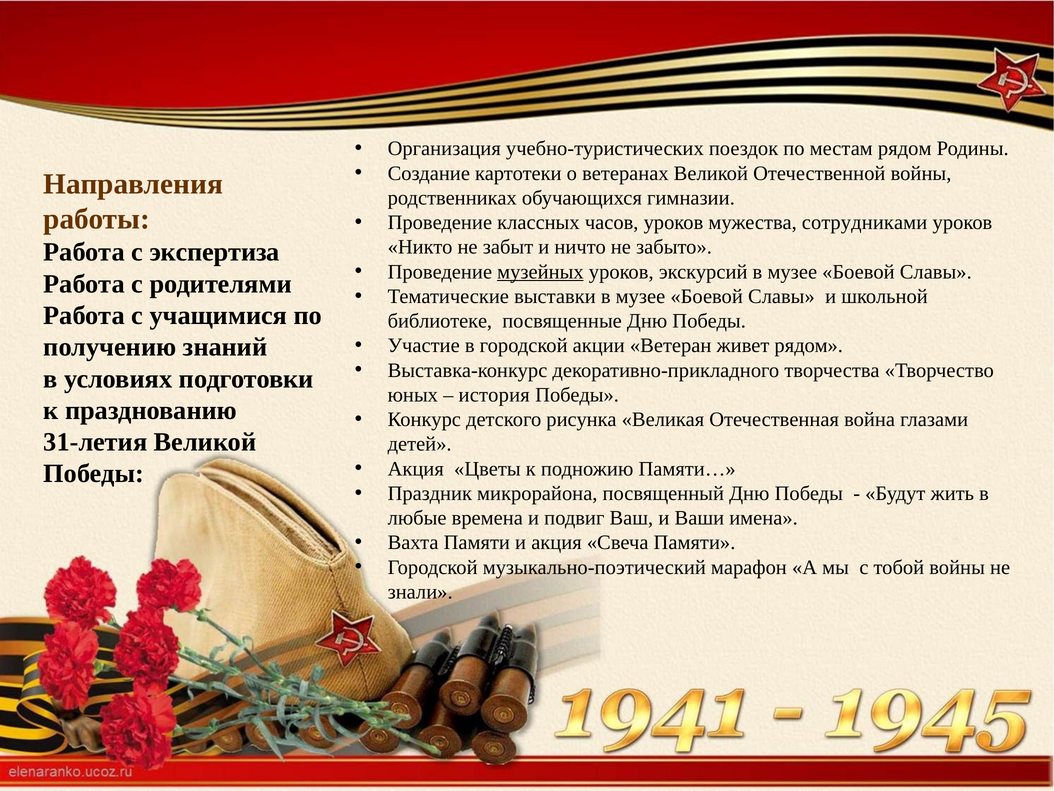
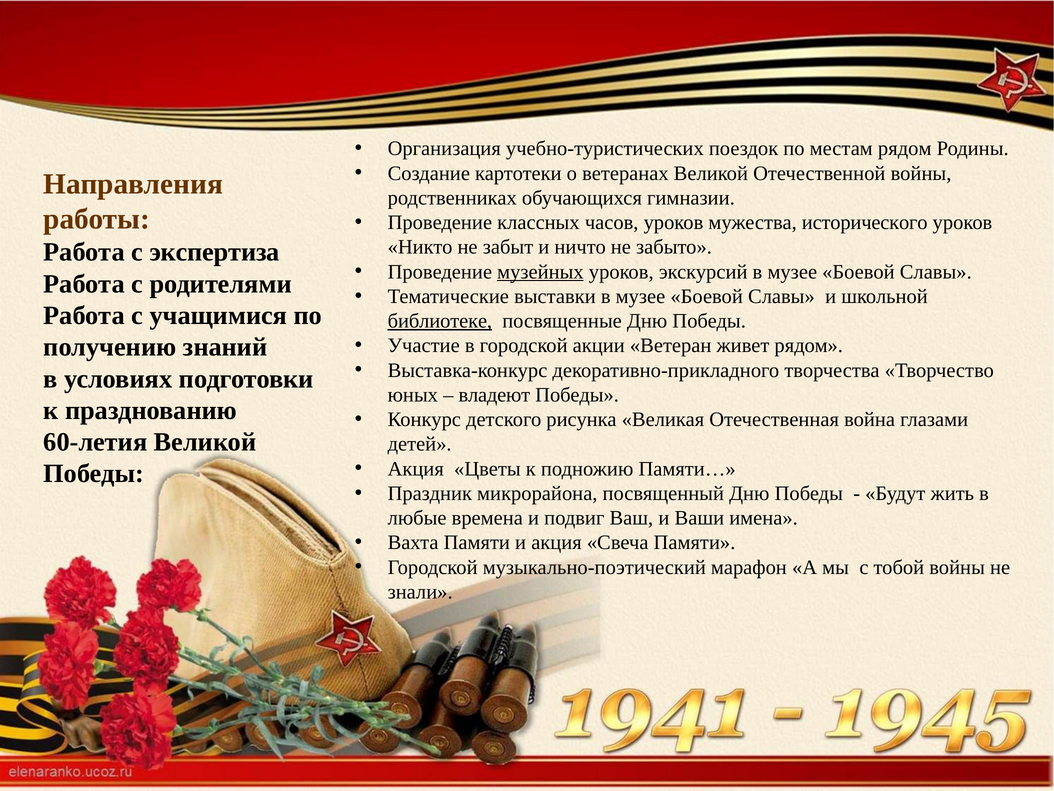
сотрудниками: сотрудниками -> исторического (865, 222)
библиотеке underline: none -> present (440, 321)
история: история -> владеют (494, 395)
31-летия: 31-летия -> 60-летия (95, 442)
